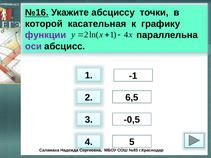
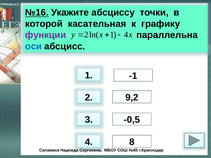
оси colour: purple -> blue (33, 46)
6,5: 6,5 -> 9,2 (132, 98)
5: 5 -> 8 (132, 142)
